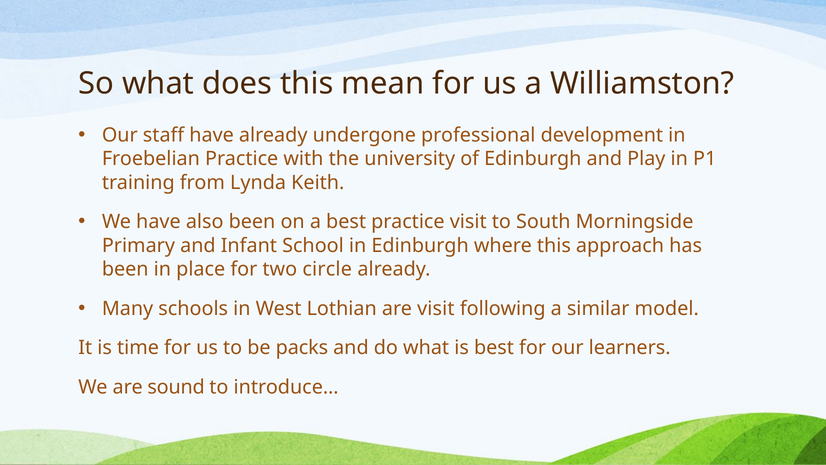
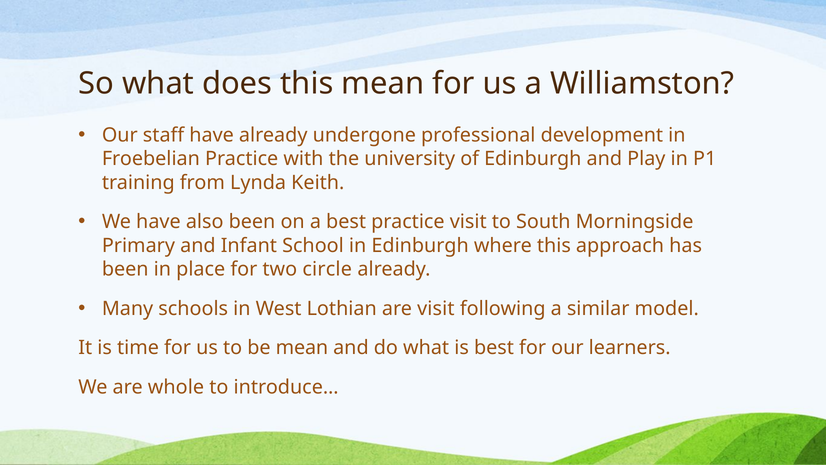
be packs: packs -> mean (302, 348)
sound: sound -> whole (176, 387)
